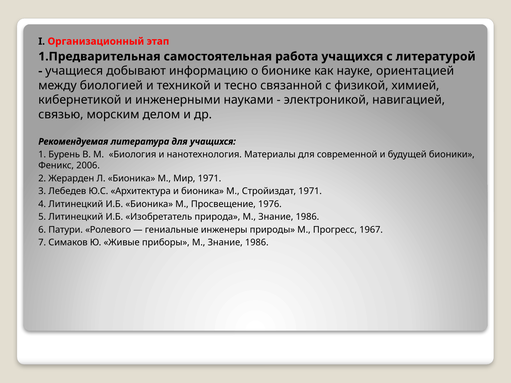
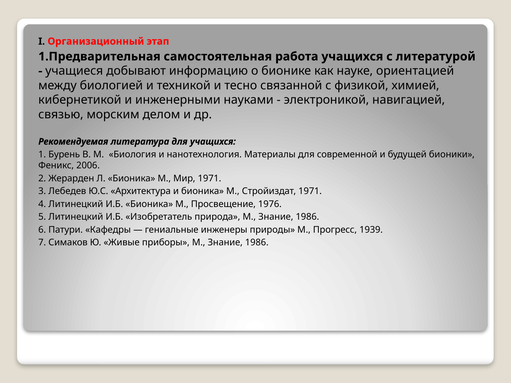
Ролевого: Ролевого -> Кафедры (108, 230)
1967: 1967 -> 1939 (371, 230)
